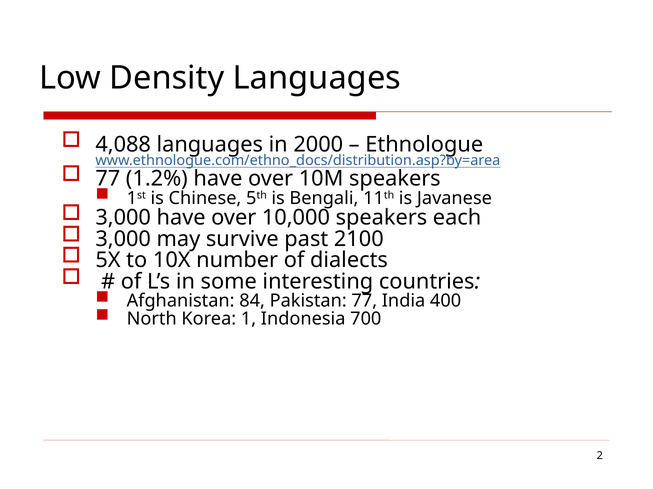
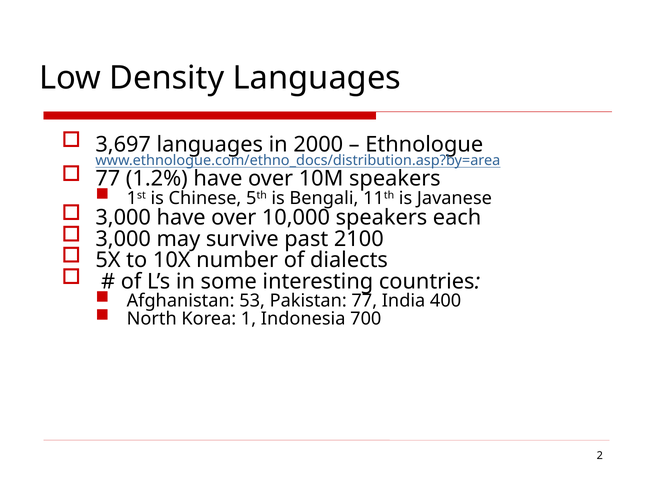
4,088: 4,088 -> 3,697 (123, 145)
84: 84 -> 53 (252, 301)
